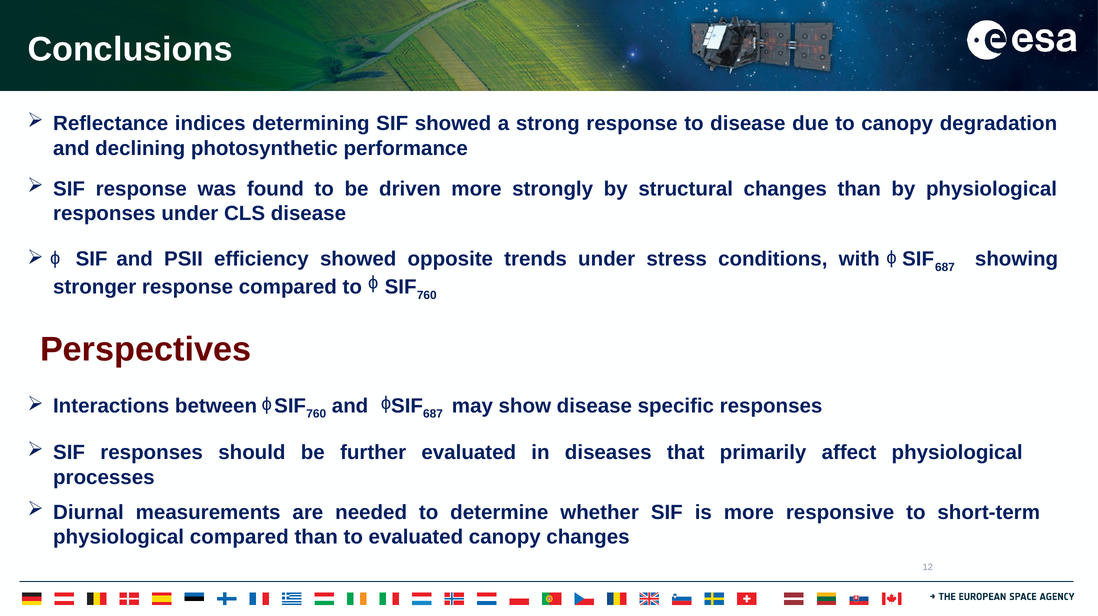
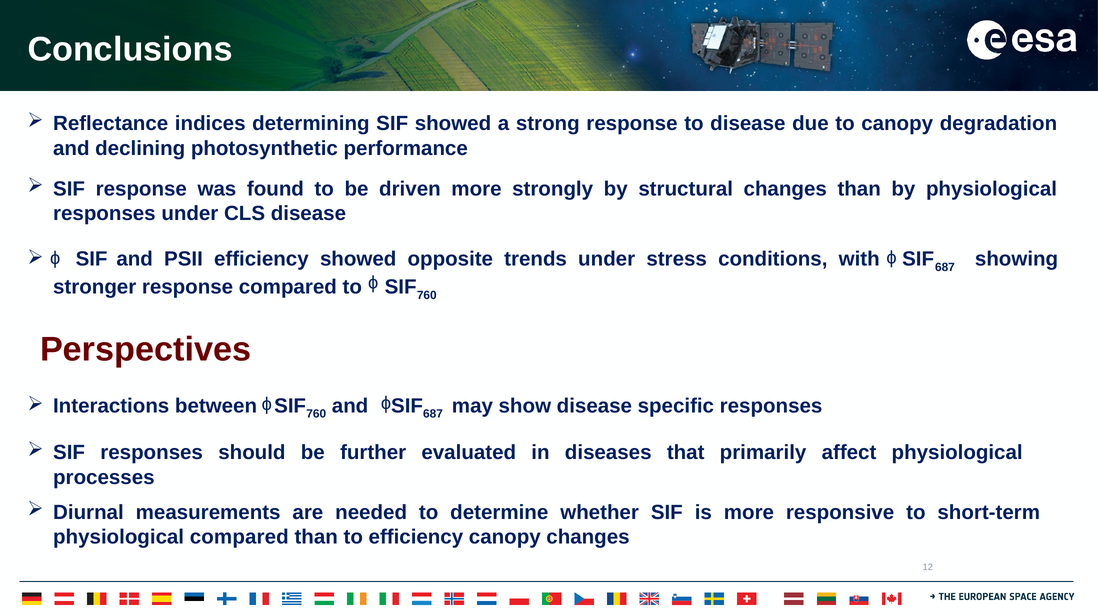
to evaluated: evaluated -> efficiency (416, 537)
